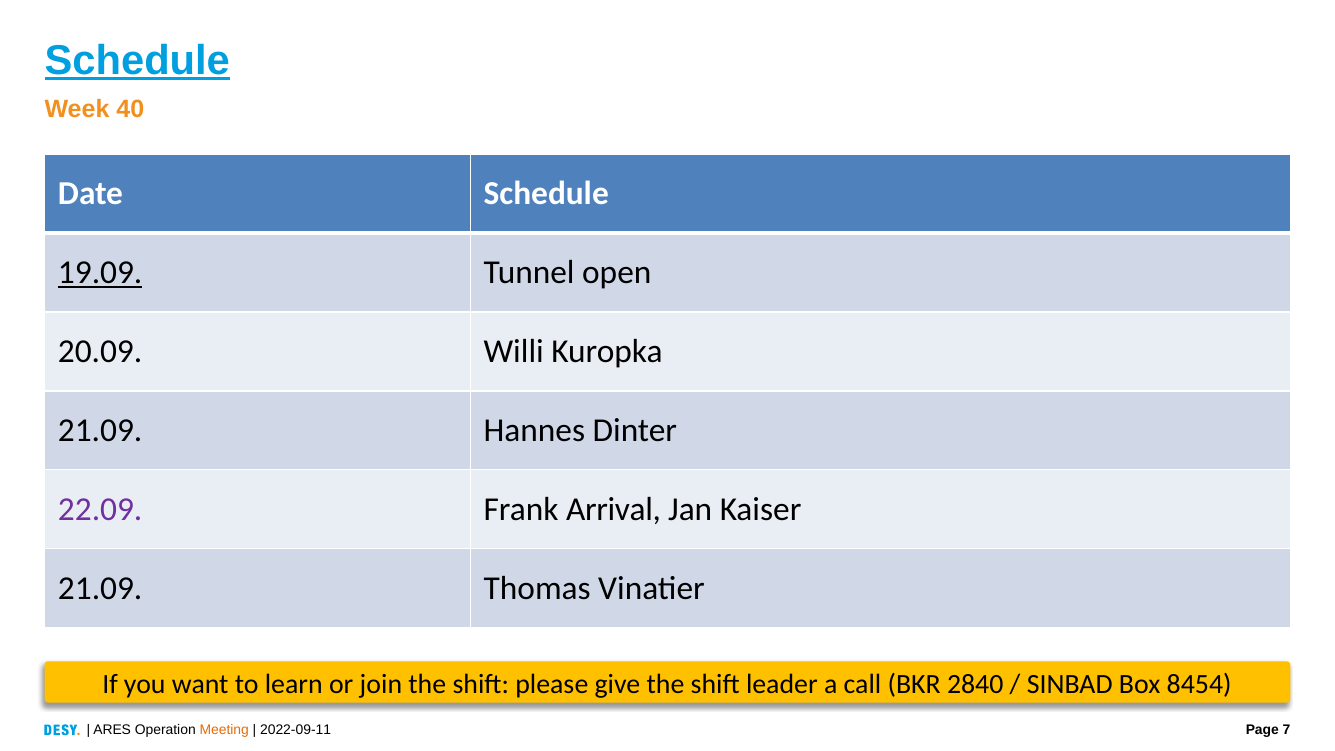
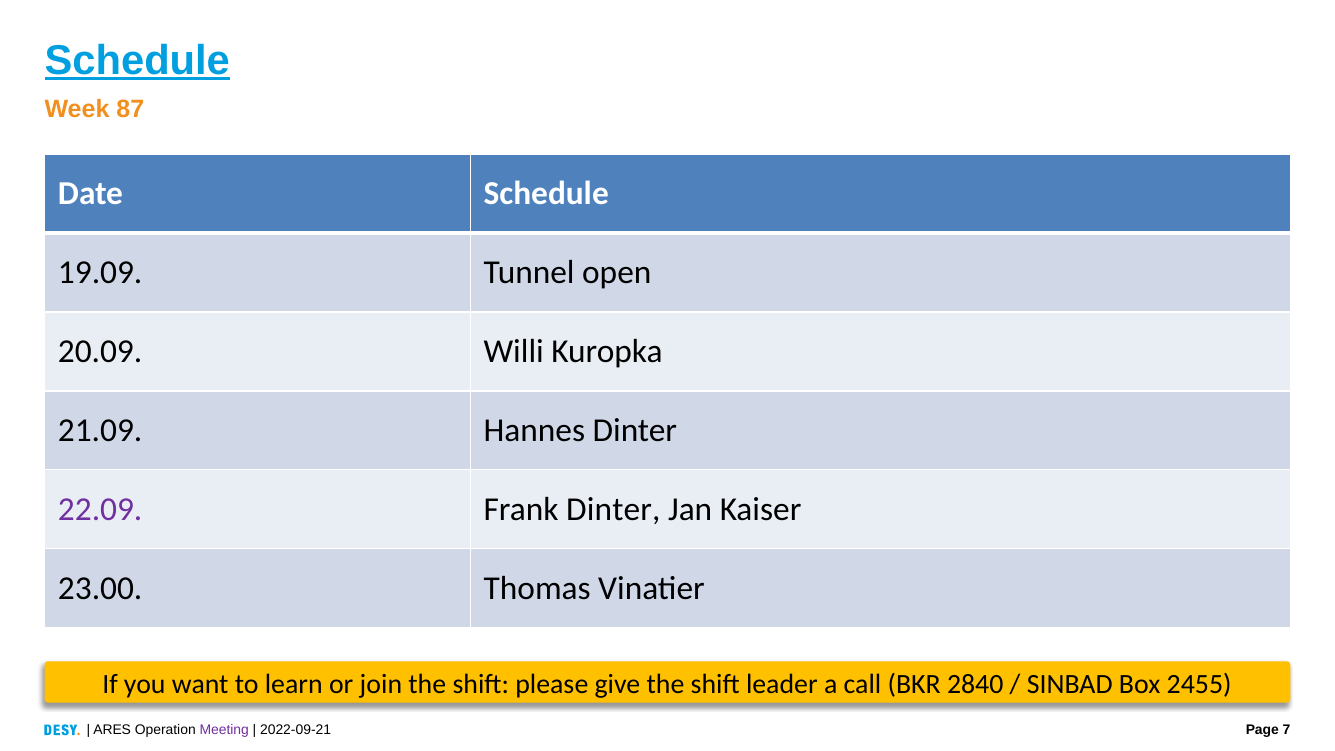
40: 40 -> 87 (130, 109)
19.09 underline: present -> none (100, 273)
Frank Arrival: Arrival -> Dinter (613, 510)
21.09: 21.09 -> 23.00 (100, 589)
8454: 8454 -> 2455 (1199, 684)
Meeting colour: orange -> purple (224, 730)
2022-09-11: 2022-09-11 -> 2022-09-21 (296, 730)
